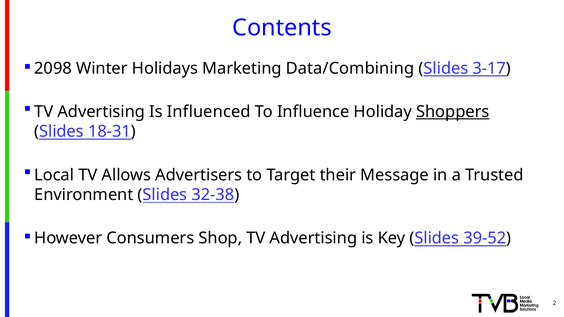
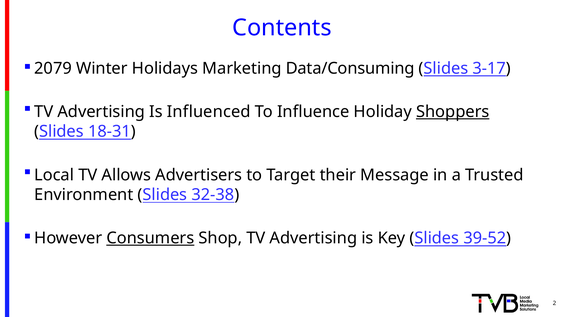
2098: 2098 -> 2079 (53, 68)
Data/Combining: Data/Combining -> Data/Consuming (350, 68)
Consumers underline: none -> present (150, 238)
